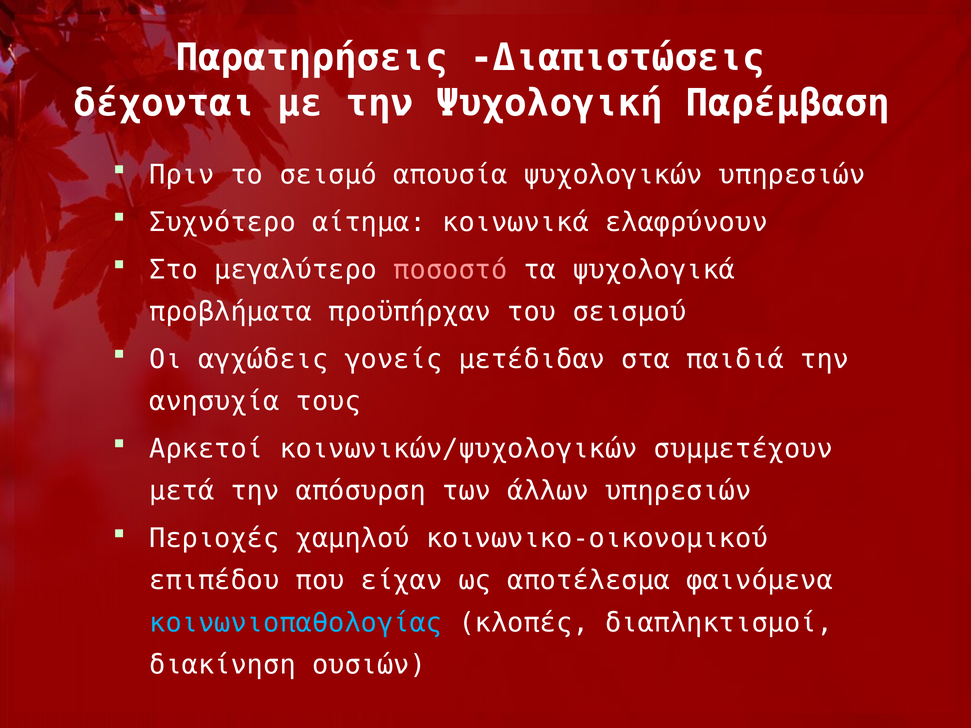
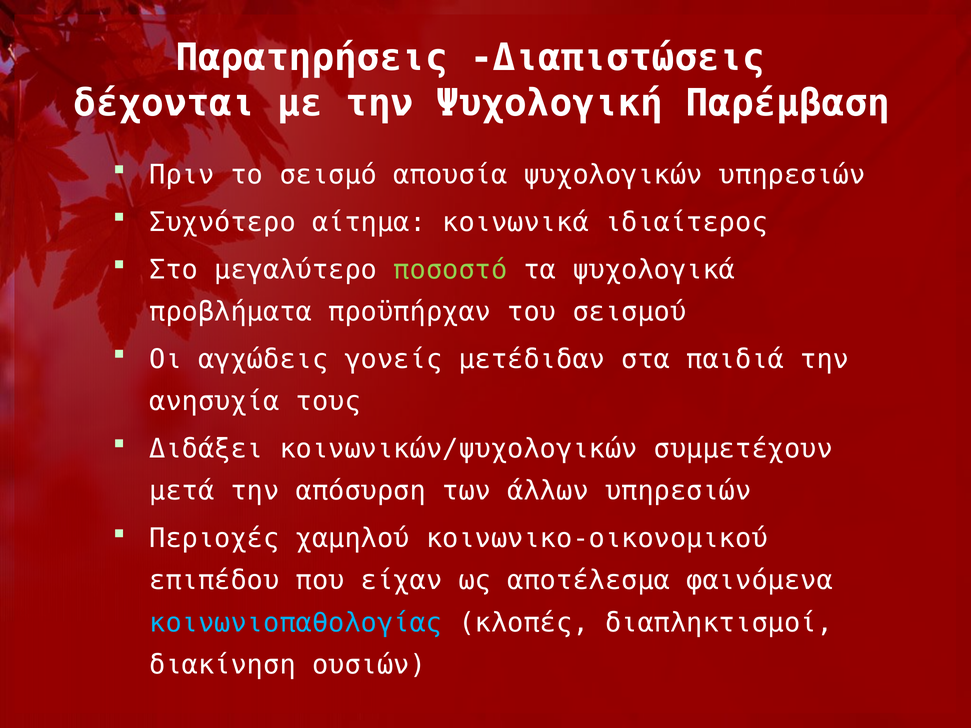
ελαφρύνουν: ελαφρύνουν -> ιδιαίτερος (686, 222)
ποσοστό colour: pink -> light green (450, 270)
Αρκετοί: Αρκετοί -> Διδάξει (206, 449)
